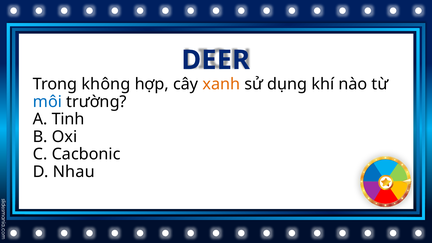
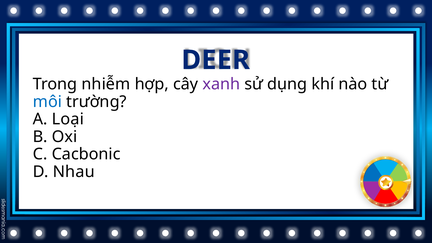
không: không -> nhiễm (106, 84)
xanh colour: orange -> purple (221, 84)
Tinh: Tinh -> Loại (68, 119)
